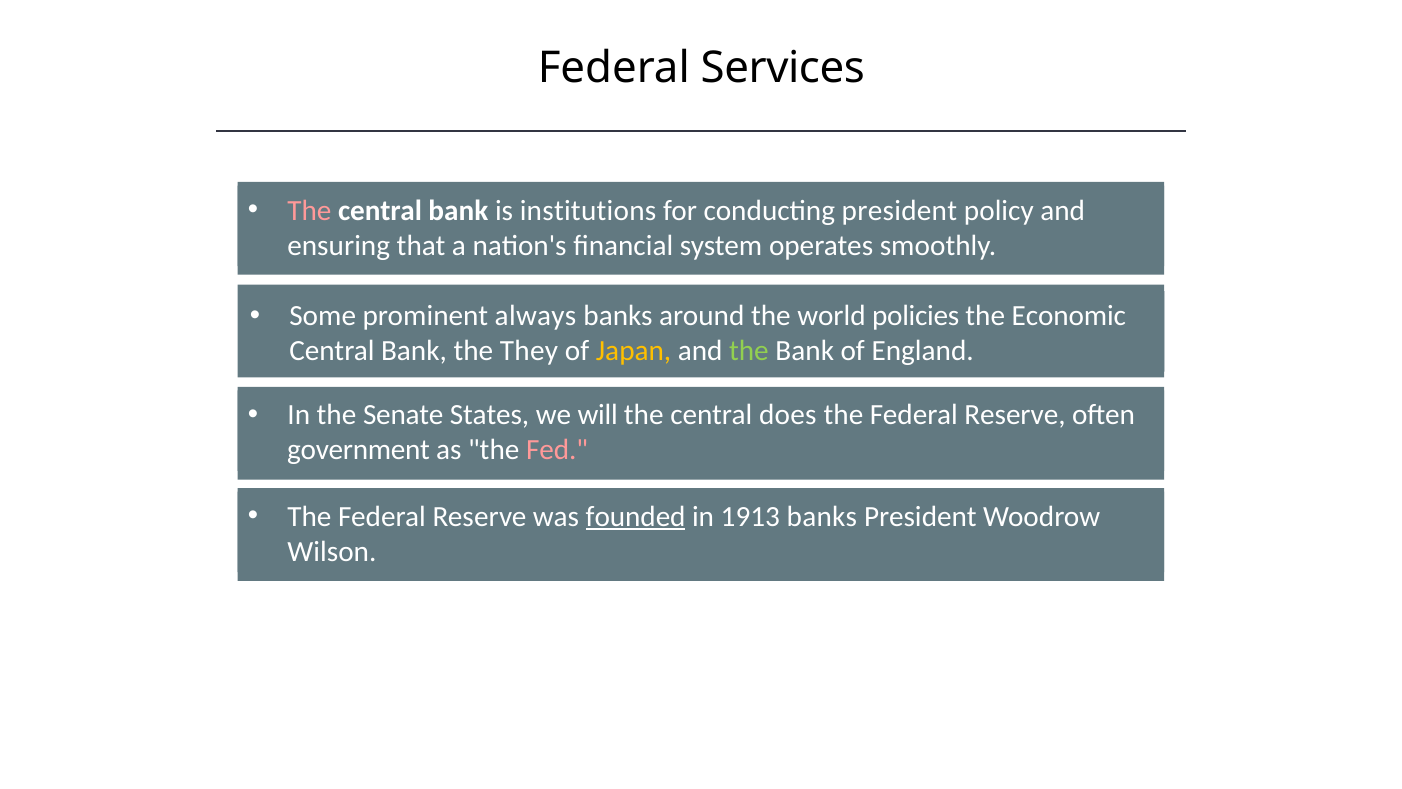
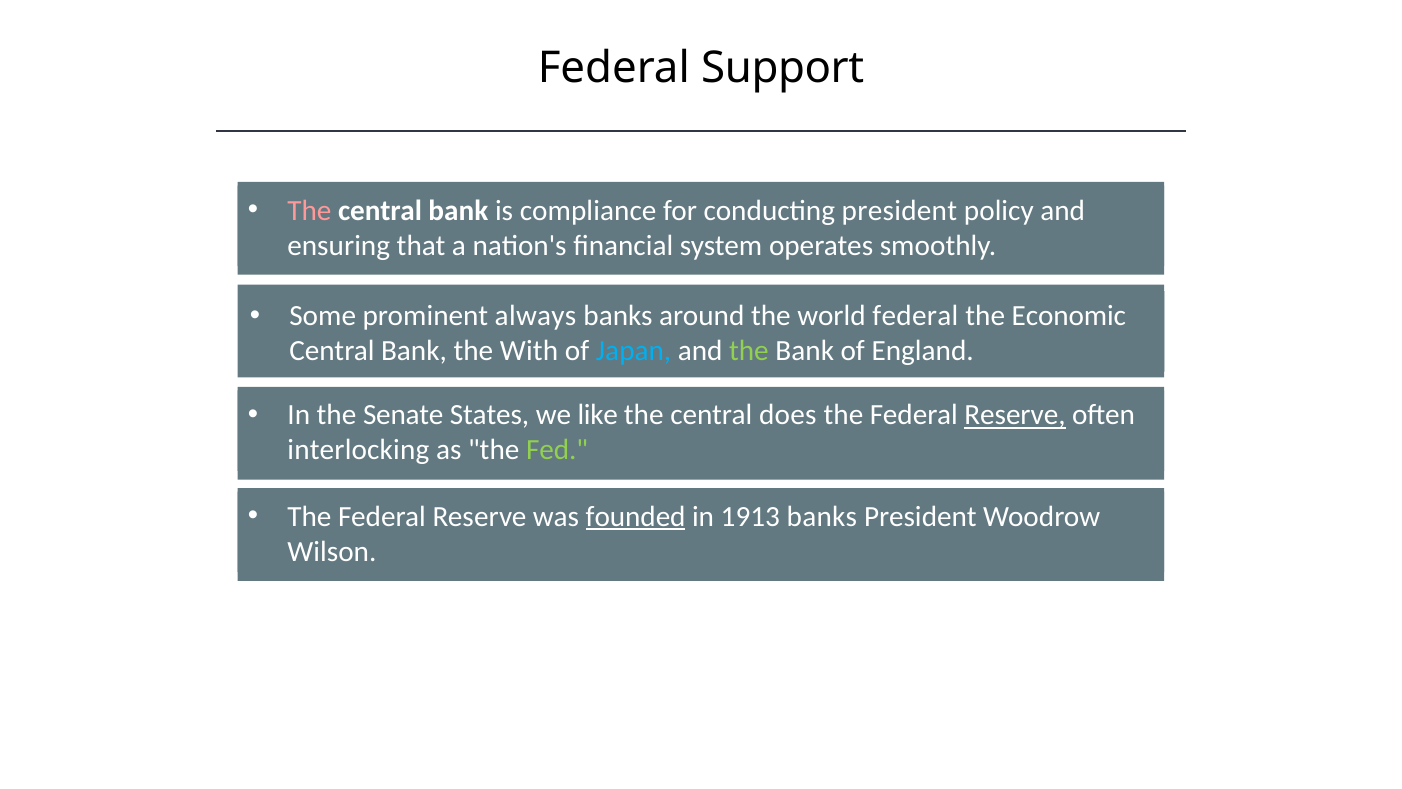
Services: Services -> Support (783, 68)
institutions: institutions -> compliance (588, 210)
world policies: policies -> federal (915, 316)
They: They -> With (529, 351)
Japan colour: yellow -> light blue (634, 351)
will: will -> like (598, 415)
Reserve underline: none -> present (1015, 415)
government: government -> interlocking (358, 450)
Fed colour: pink -> light green (557, 450)
